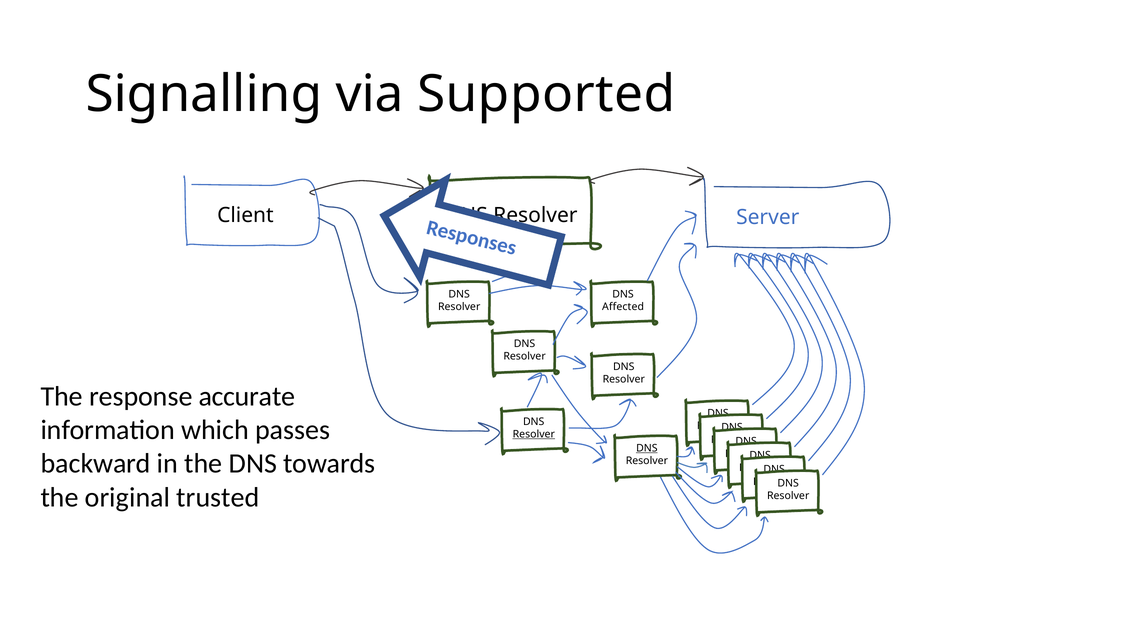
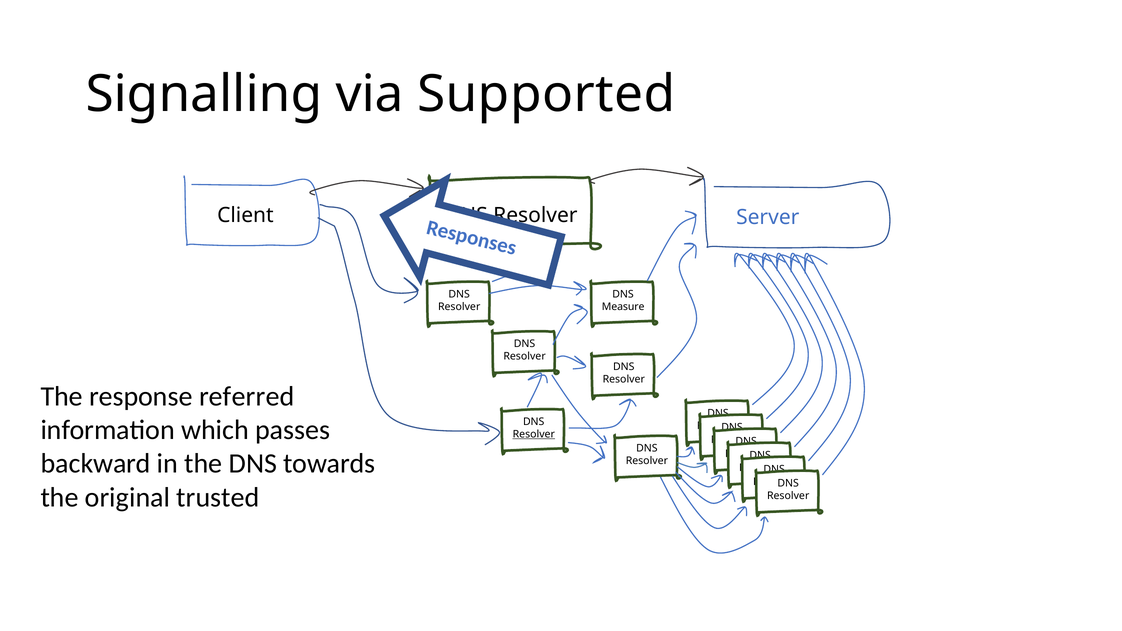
Affected: Affected -> Measure (623, 307)
accurate: accurate -> referred (247, 396)
DNS underline: present -> none (647, 448)
